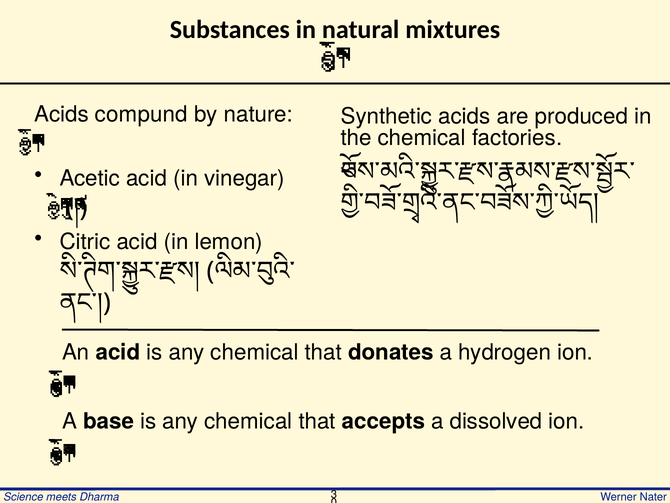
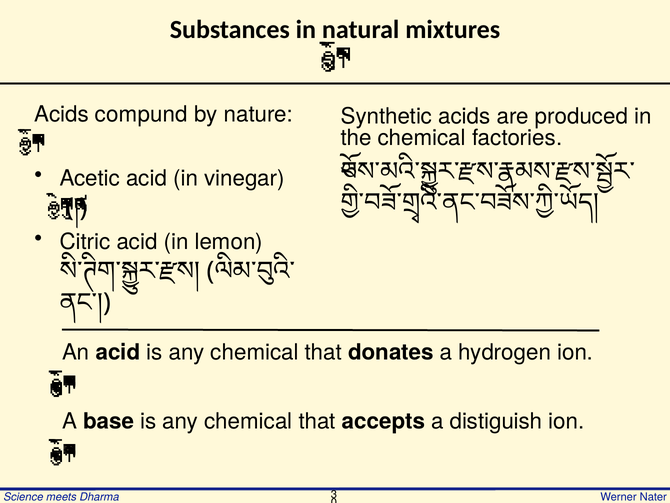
dissolved: dissolved -> distiguish (496, 421)
